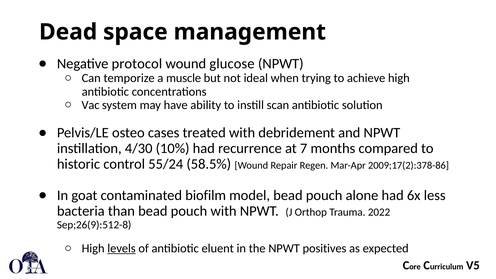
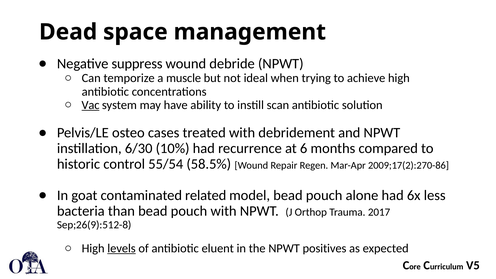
protocol: protocol -> suppress (137, 64)
glucose: glucose -> debride (232, 64)
Vac underline: none -> present (91, 105)
4/30: 4/30 -> 6/30 (139, 148)
7: 7 -> 6 (304, 148)
55/24: 55/24 -> 55/54 (166, 164)
2009;17(2):378-86: 2009;17(2):378-86 -> 2009;17(2):270-86 (409, 165)
biofilm: biofilm -> related (206, 195)
2022: 2022 -> 2017 (379, 212)
